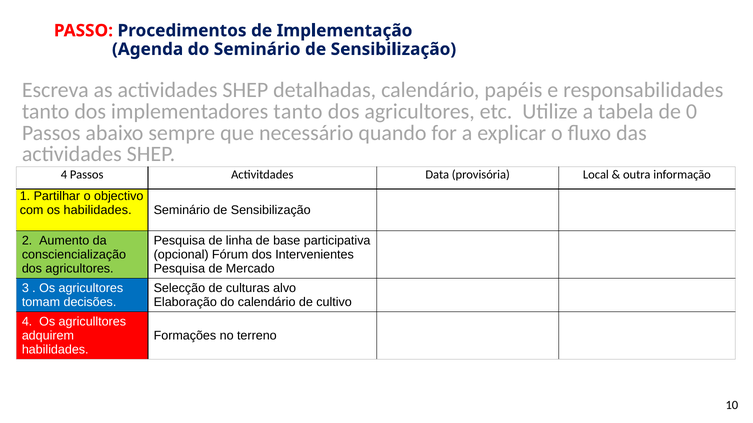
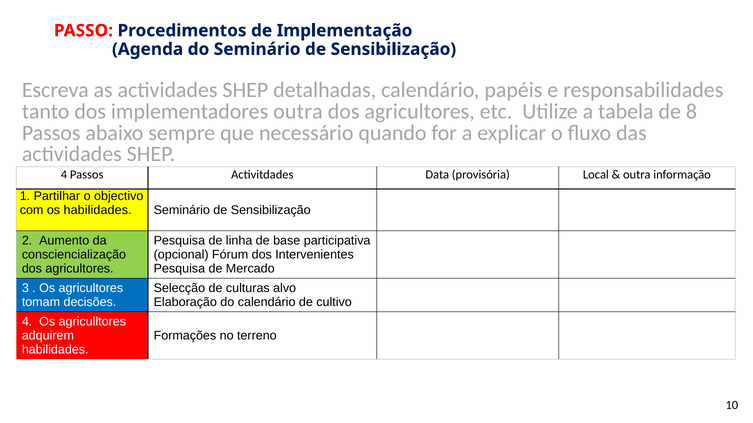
implementadores tanto: tanto -> outra (298, 112)
0: 0 -> 8 (691, 112)
